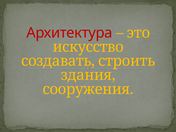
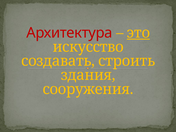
это underline: none -> present (138, 33)
